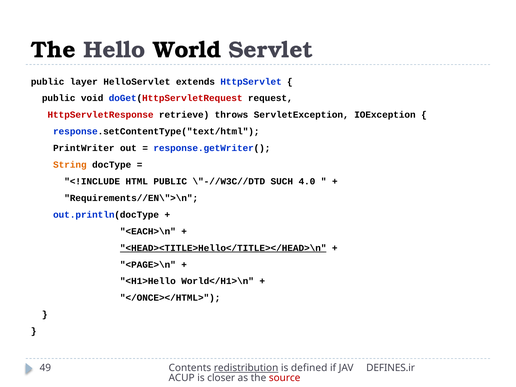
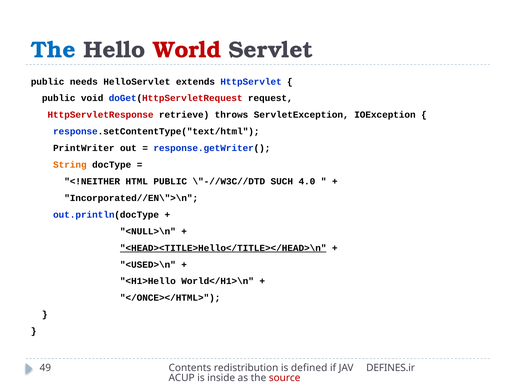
The colour: black -> blue (53, 50)
World colour: black -> red (187, 50)
layer: layer -> needs (84, 82)
<!INCLUDE: <!INCLUDE -> <!NEITHER (92, 181)
Requirements//EN\">\n: Requirements//EN\">\n -> Incorporated//EN\">\n (131, 198)
<EACH>\n: <EACH>\n -> <NULL>\n (148, 231)
<PAGE>\n: <PAGE>\n -> <USED>\n (148, 265)
redistribution underline: present -> none (246, 368)
closer: closer -> inside (221, 378)
